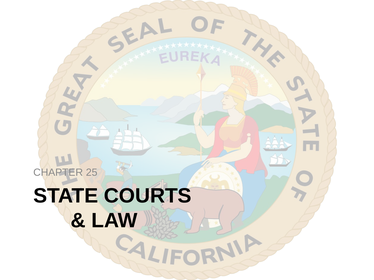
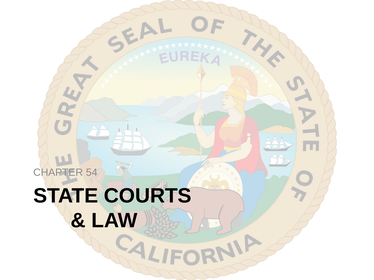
25: 25 -> 54 (92, 173)
